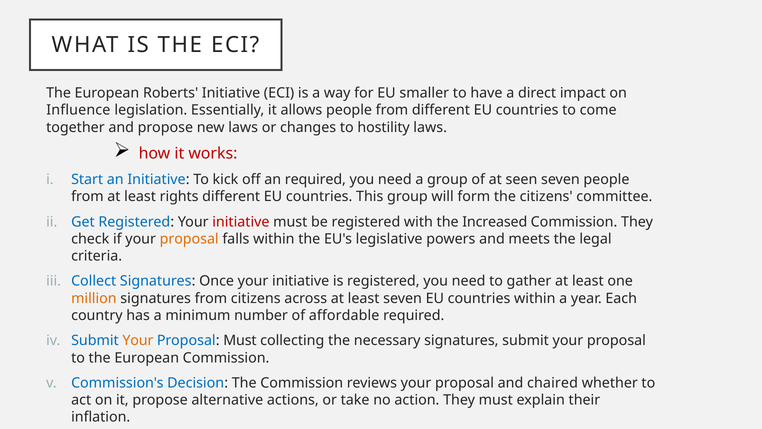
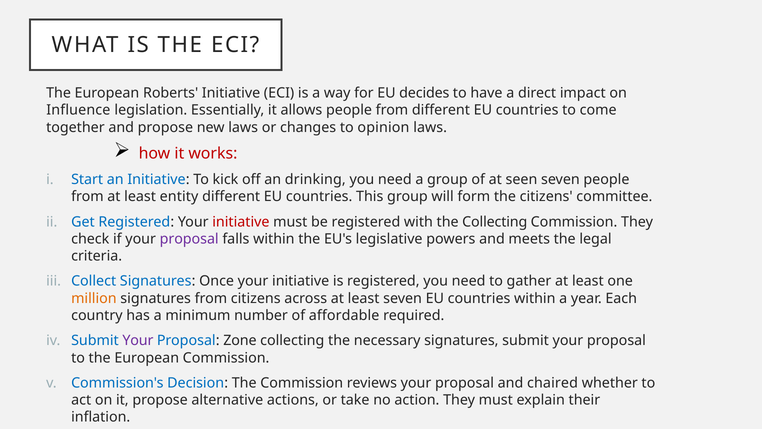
smaller: smaller -> decides (424, 93)
hostility: hostility -> opinion (383, 127)
an required: required -> drinking (315, 179)
rights: rights -> entity (179, 197)
the Increased: Increased -> Collecting (495, 222)
proposal colour: orange -> purple (189, 239)
Your colour: orange -> purple (138, 340)
Proposal Must: Must -> Zone (240, 340)
